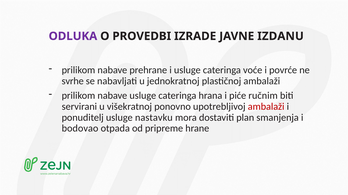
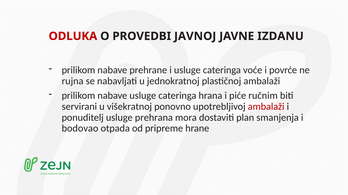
ODLUKA colour: purple -> red (73, 36)
IZRADE: IZRADE -> JAVNOJ (195, 36)
svrhe: svrhe -> rujna (73, 81)
nastavku: nastavku -> prehrana (154, 118)
